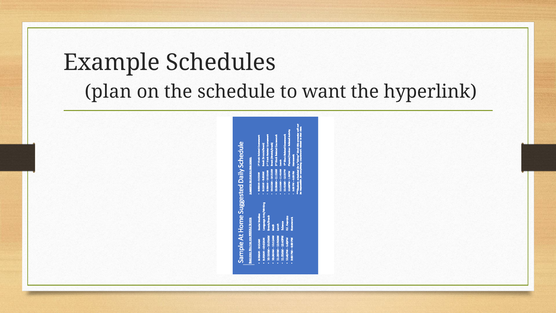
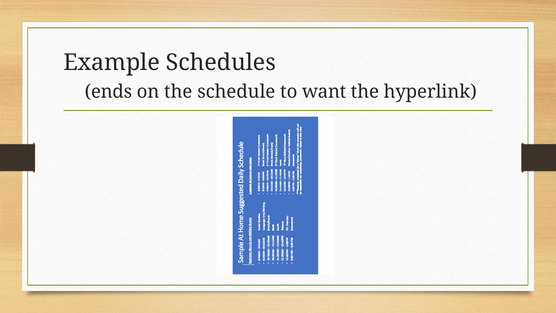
plan: plan -> ends (108, 92)
